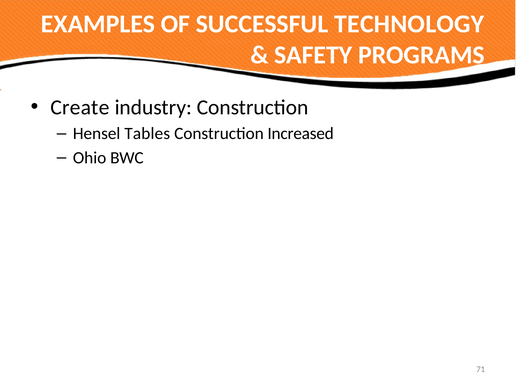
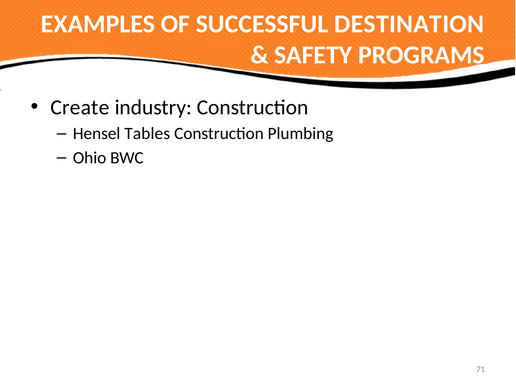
TECHNOLOGY: TECHNOLOGY -> DESTINATION (409, 24)
Increased: Increased -> Plumbing (301, 134)
